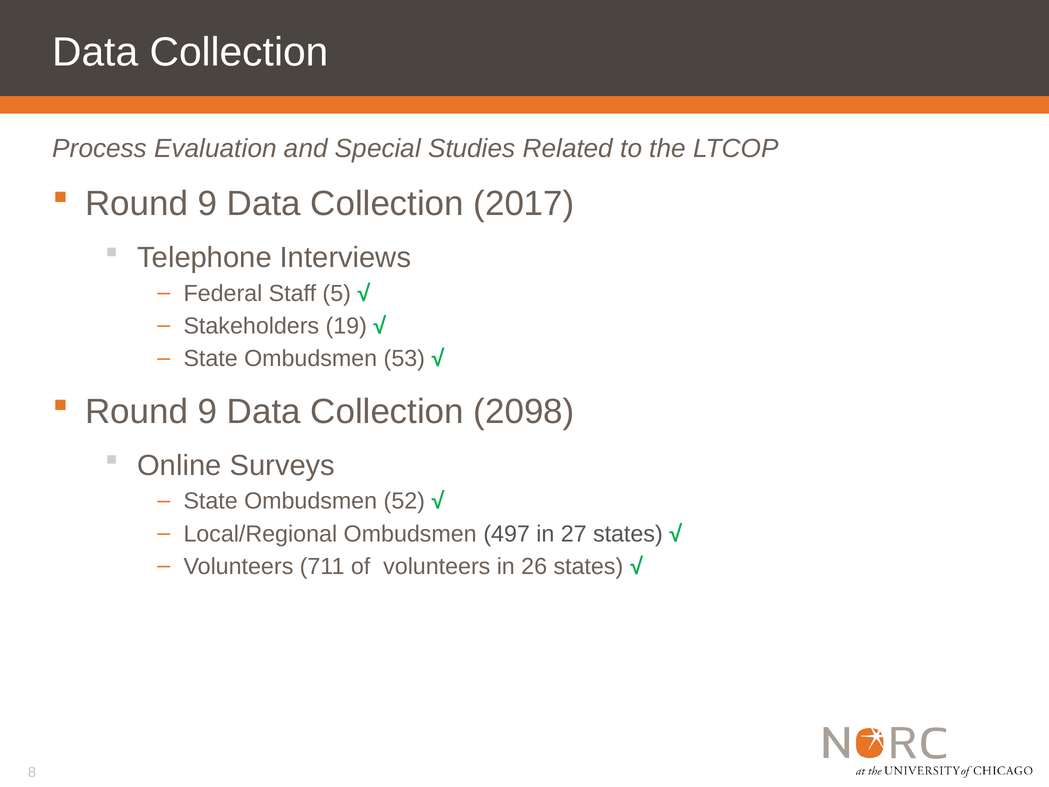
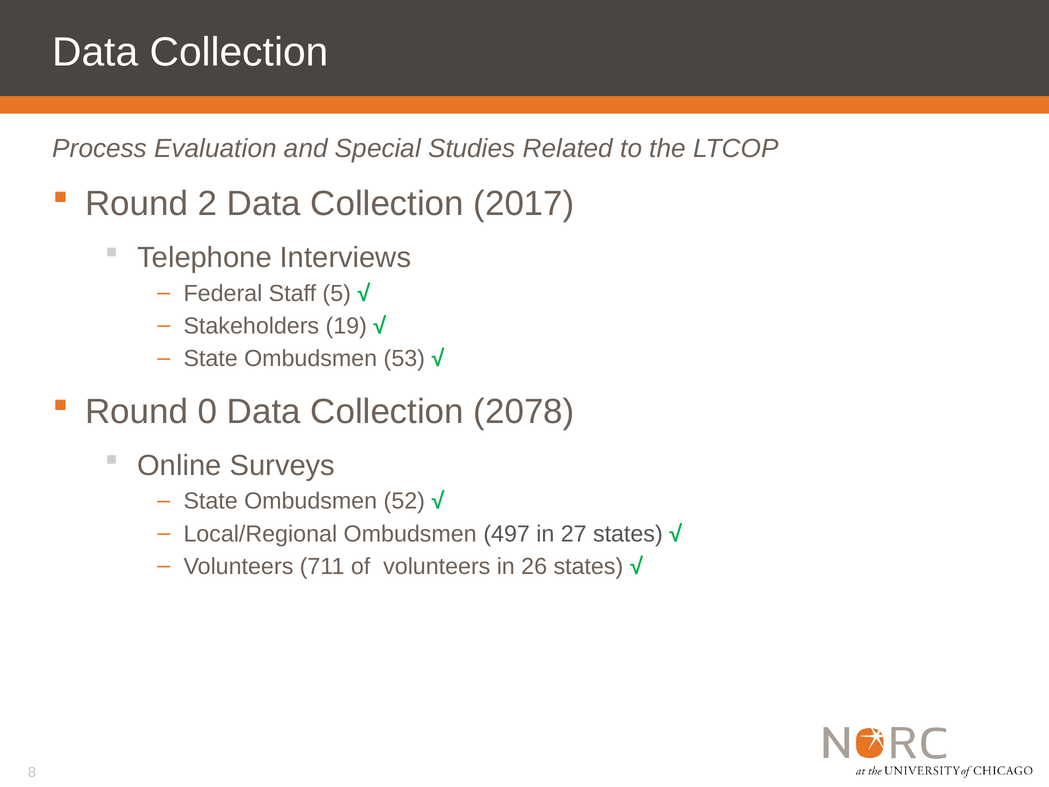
9: 9 -> 2 (207, 204)
9: 9 -> 0 (207, 412)
2098: 2098 -> 2078 (524, 412)
